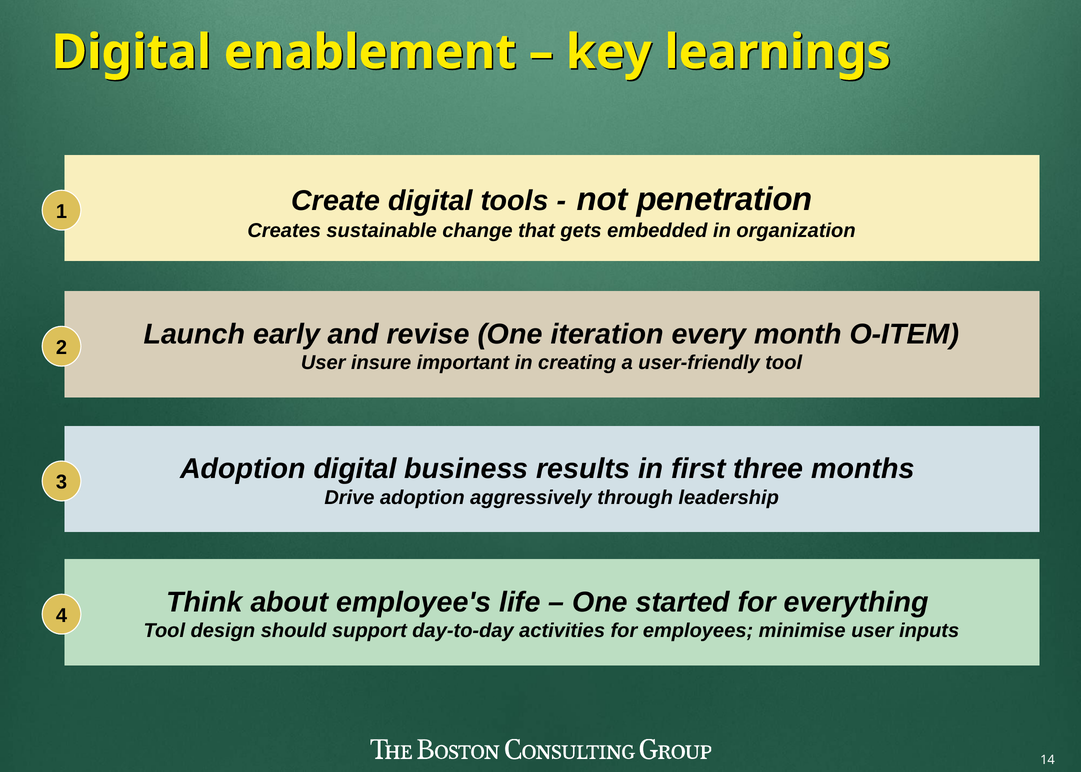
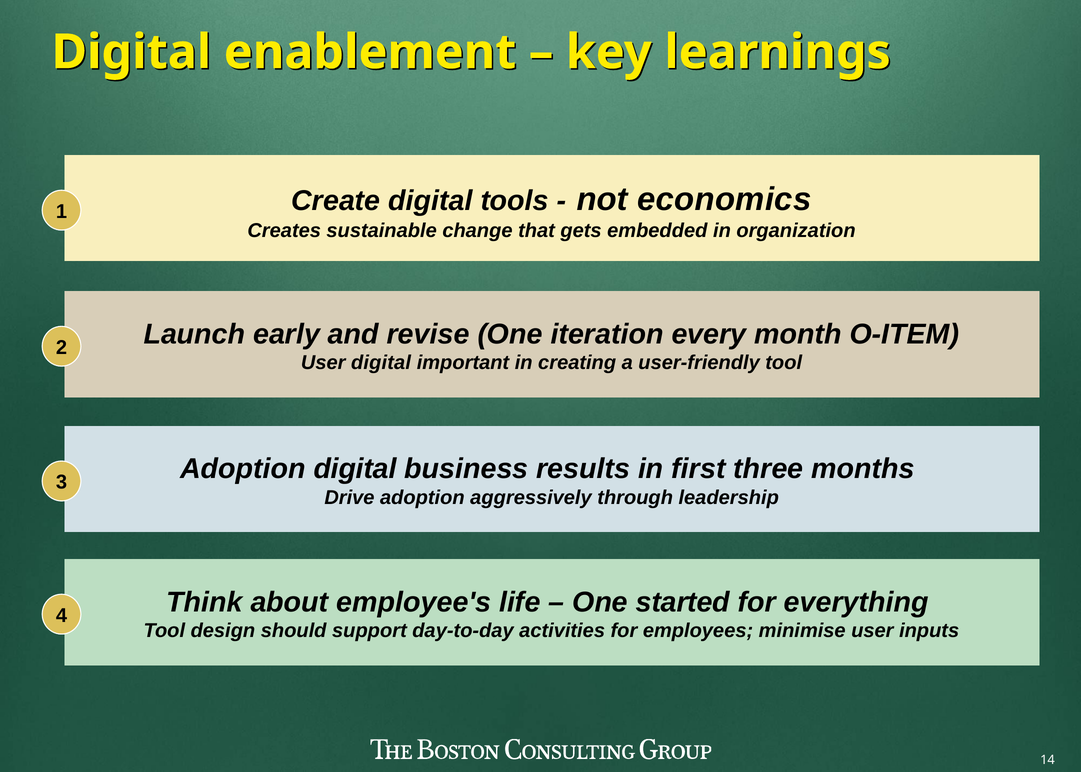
penetration: penetration -> economics (724, 200)
User insure: insure -> digital (381, 363)
